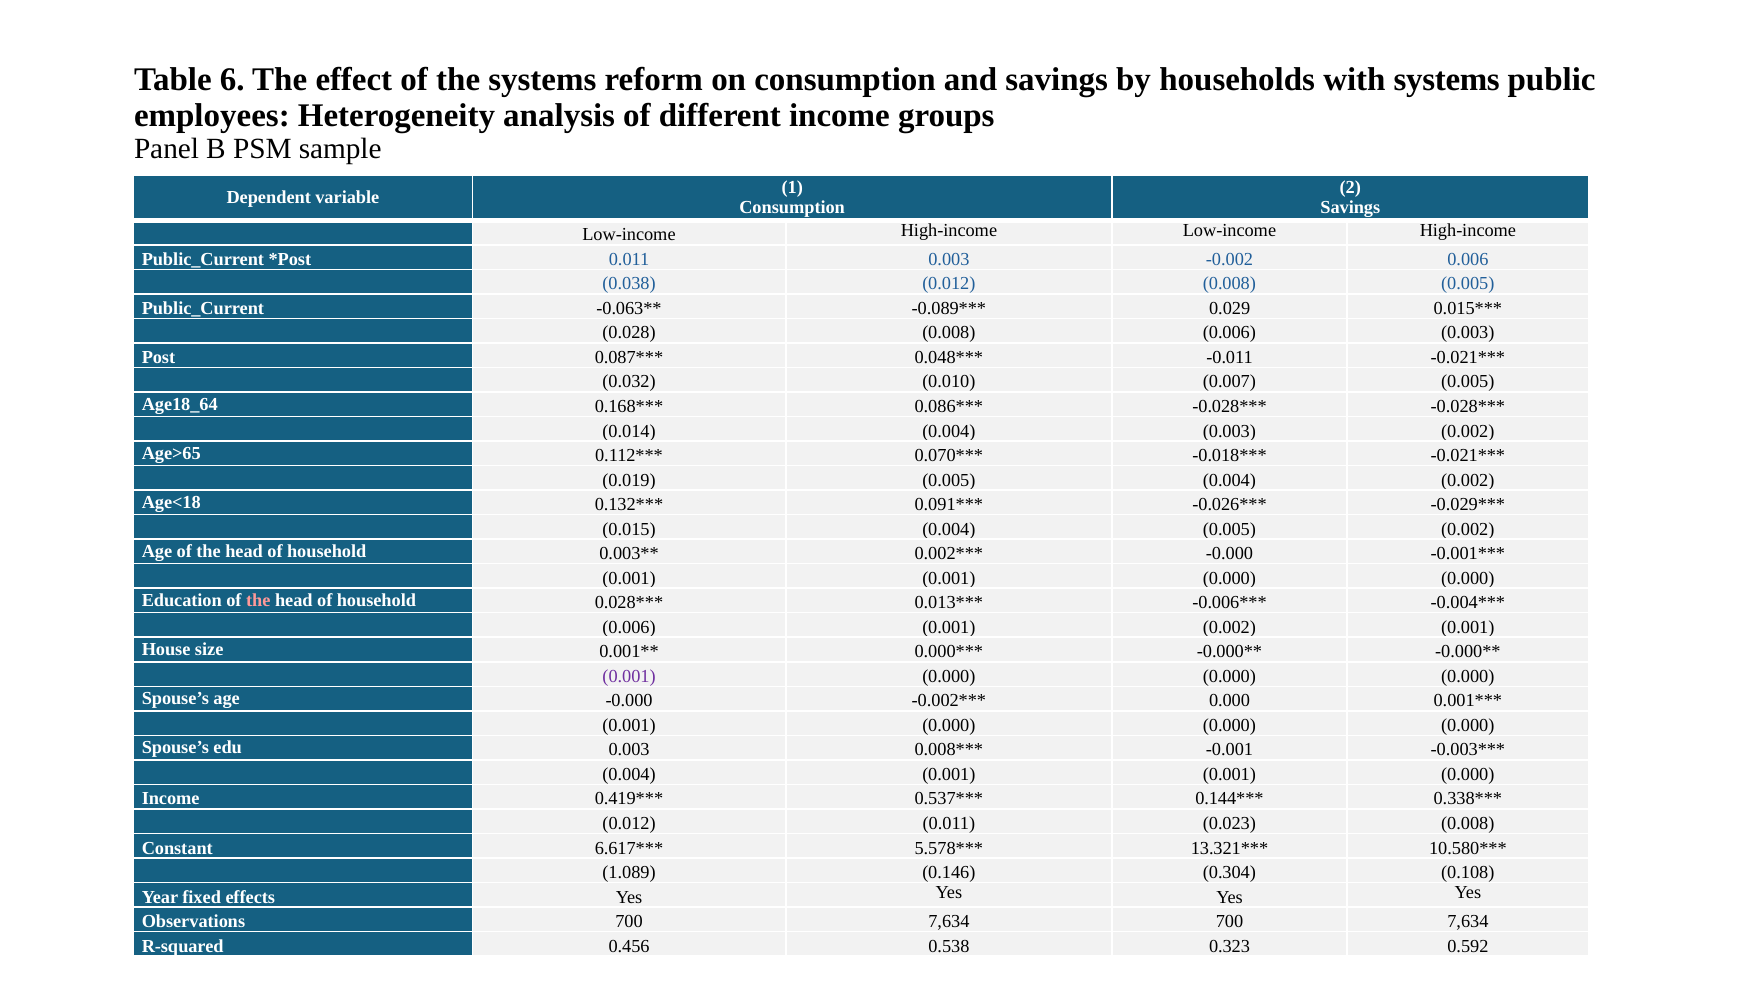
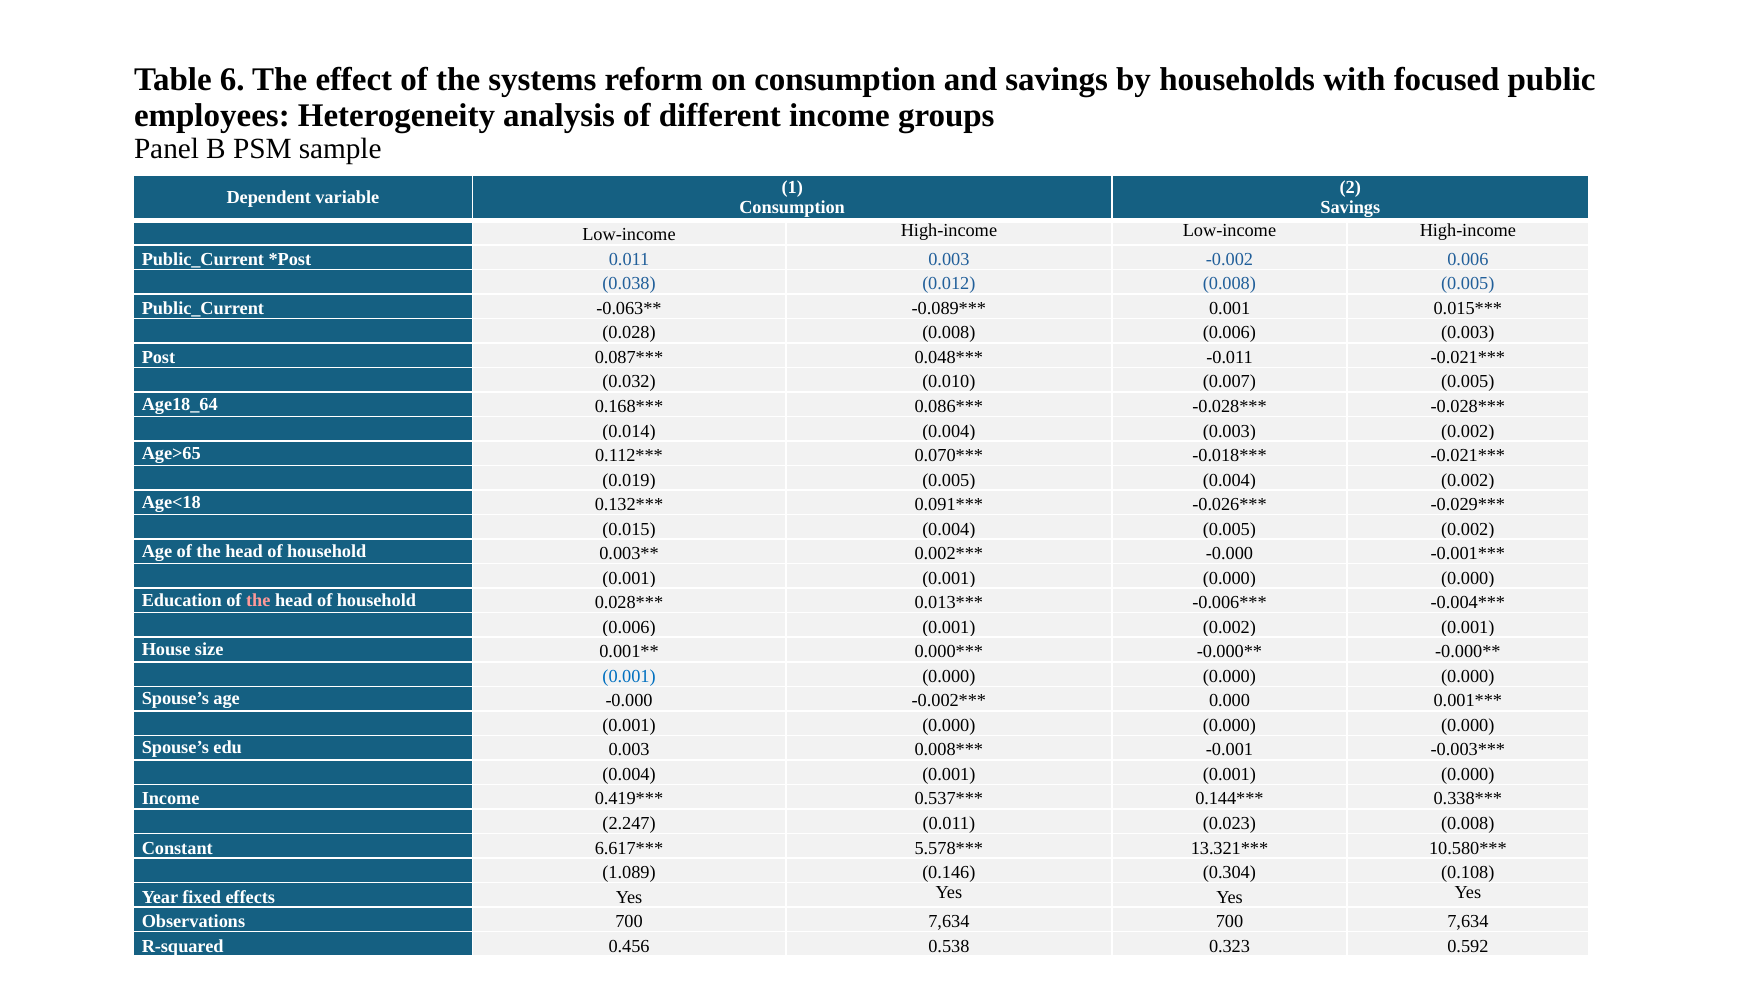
with systems: systems -> focused (1447, 80)
0.029: 0.029 -> 0.001 (1230, 308)
0.001 colour: purple -> blue (629, 676)
0.012: 0.012 -> 2.247 (629, 823)
